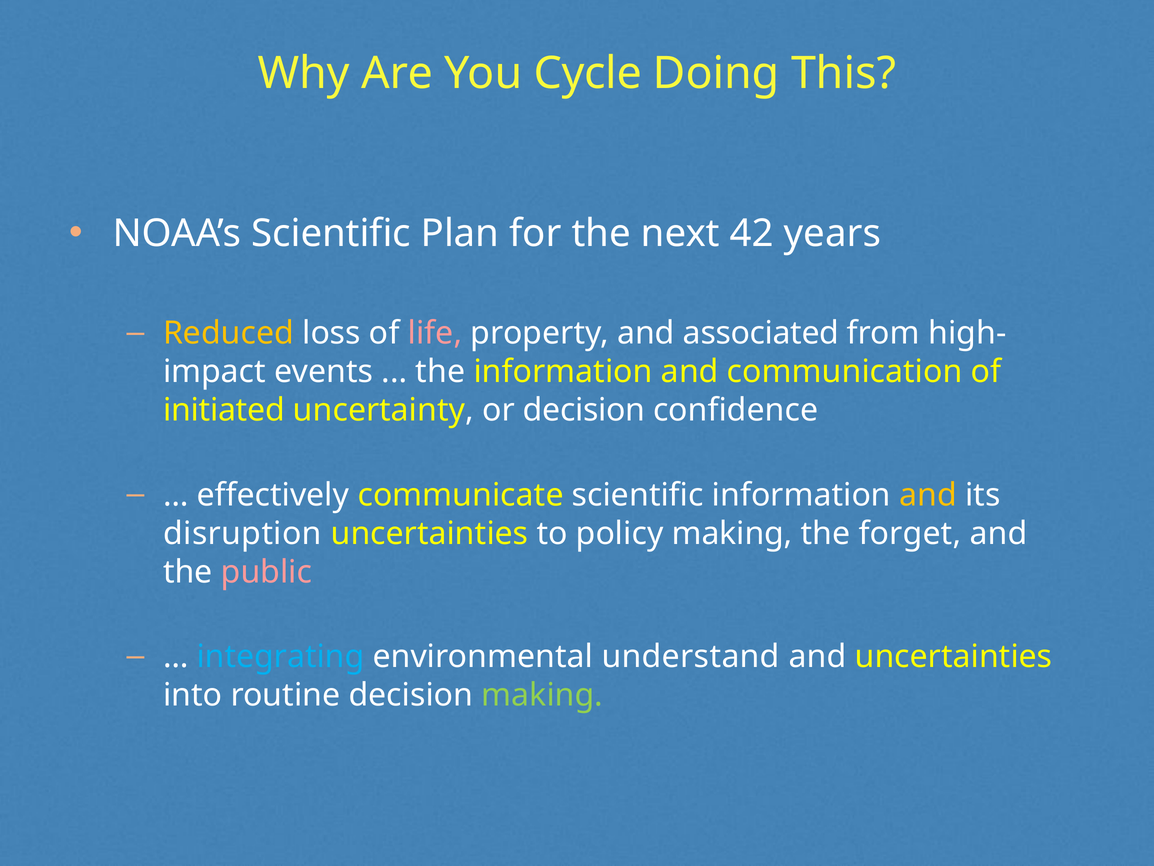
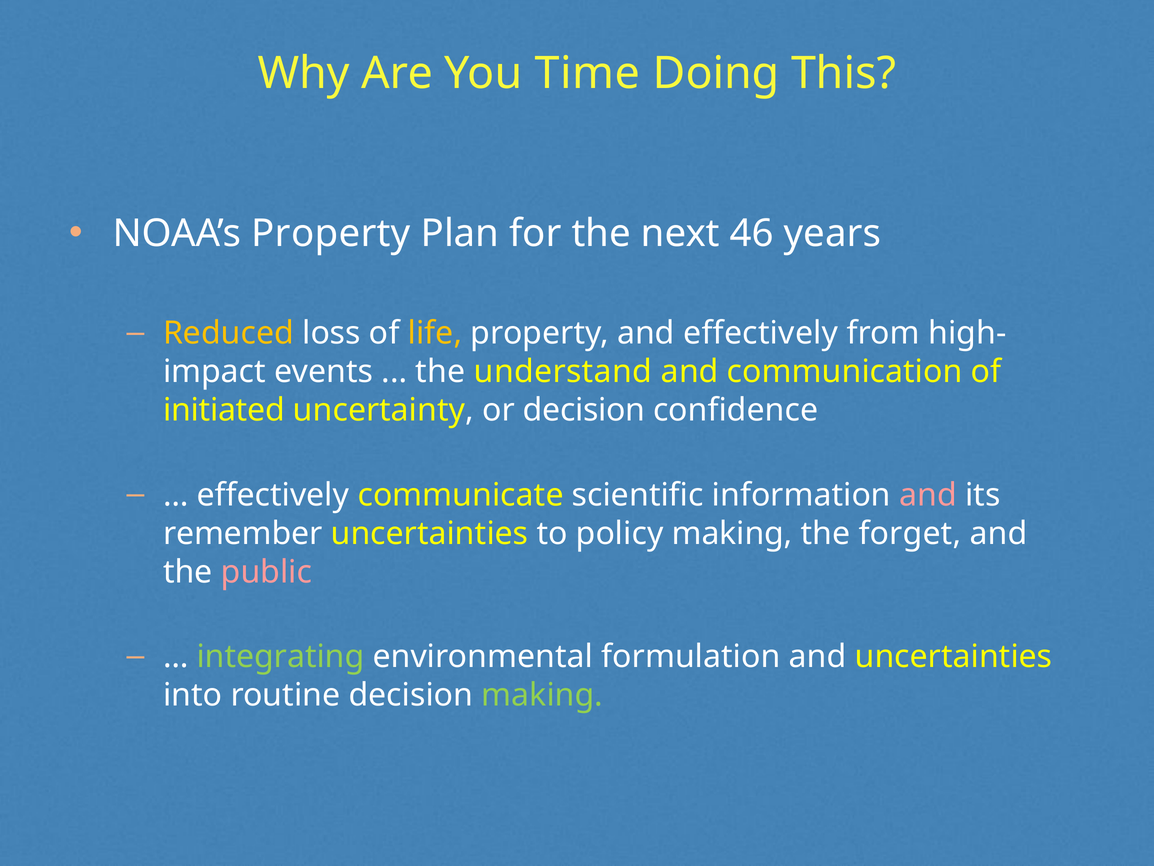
Cycle: Cycle -> Time (587, 74)
NOAA’s Scientific: Scientific -> Property (331, 234)
42: 42 -> 46 (752, 234)
life colour: pink -> yellow (435, 333)
and associated: associated -> effectively (761, 333)
the information: information -> understand (563, 372)
and colour: yellow -> pink (928, 495)
disruption: disruption -> remember (243, 533)
integrating colour: light blue -> light green (281, 656)
understand: understand -> formulation (691, 656)
